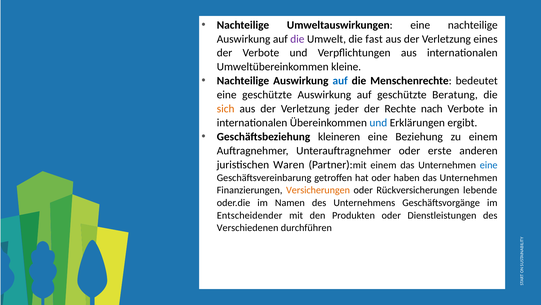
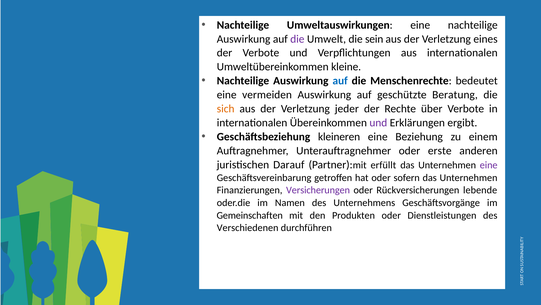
fast: fast -> sein (374, 39)
eine geschützte: geschützte -> vermeiden (267, 95)
nach: nach -> über (432, 109)
und colour: blue -> purple (378, 122)
Waren: Waren -> Darauf (289, 164)
Partner):mit einem: einem -> erfüllt (383, 165)
eine colour: blue -> purple (489, 165)
haben: haben -> sofern (407, 177)
Versicherungen colour: orange -> purple (318, 190)
Entscheidender: Entscheidender -> Gemeinschaften (250, 215)
